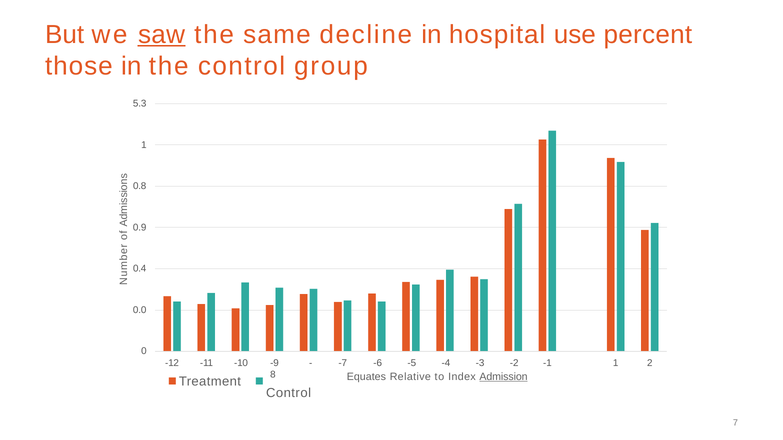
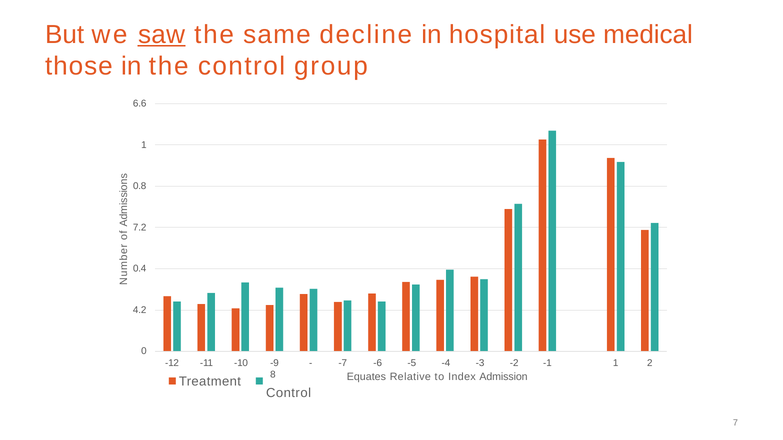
percent: percent -> medical (648, 35)
5.3: 5.3 -> 6.6 (140, 103)
0.9: 0.9 -> 7.2 (140, 228)
0.0: 0.0 -> 4.2 (140, 310)
Admission underline: present -> none (504, 377)
